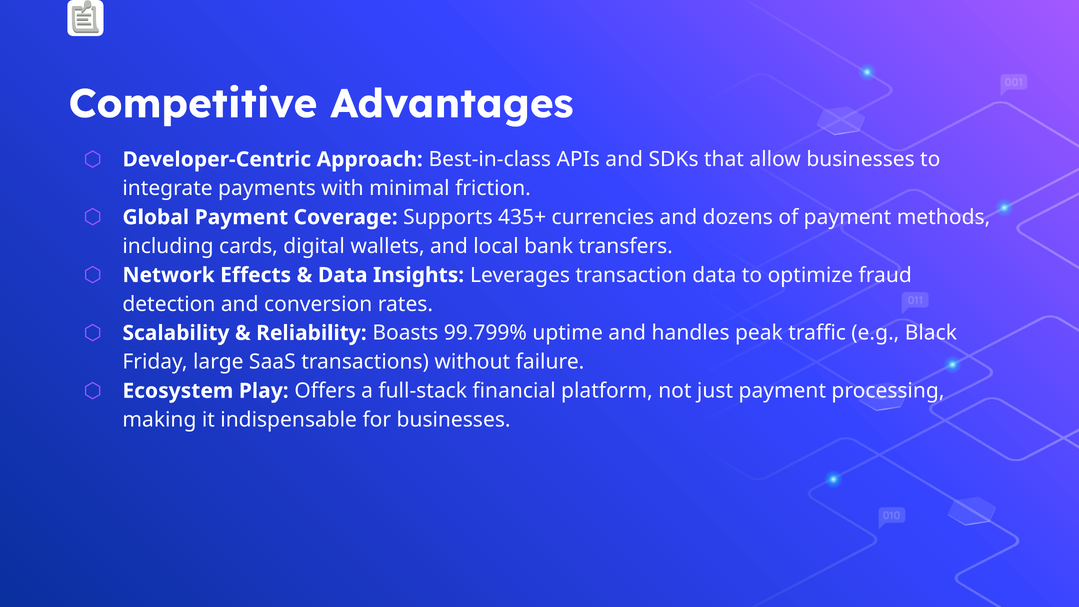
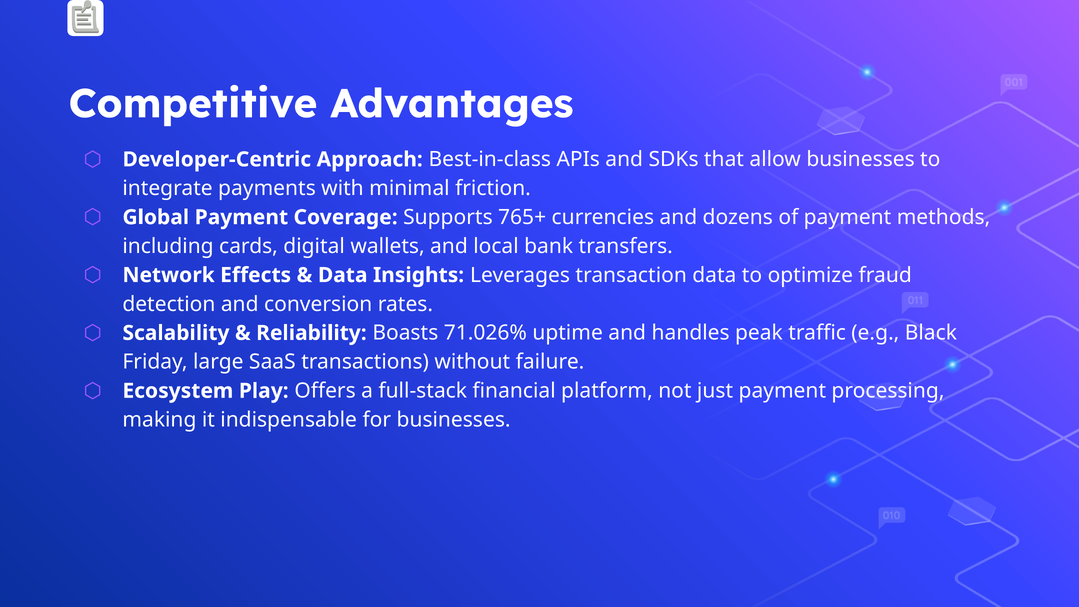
435+: 435+ -> 765+ (522, 217)
99.799%: 99.799% -> 71.026% (485, 333)
